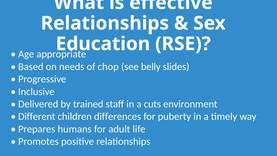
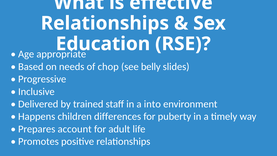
cuts: cuts -> into (152, 104)
Different: Different -> Happens (37, 116)
humans: humans -> account (75, 129)
